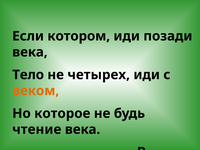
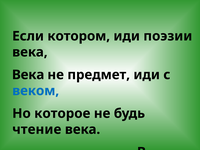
позади: позади -> поэзии (168, 36)
Тело: Тело -> Века (28, 75)
четырех: четырех -> предмет (99, 75)
веком colour: orange -> blue (36, 91)
